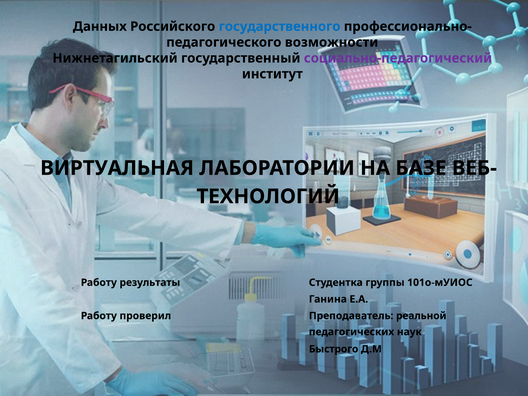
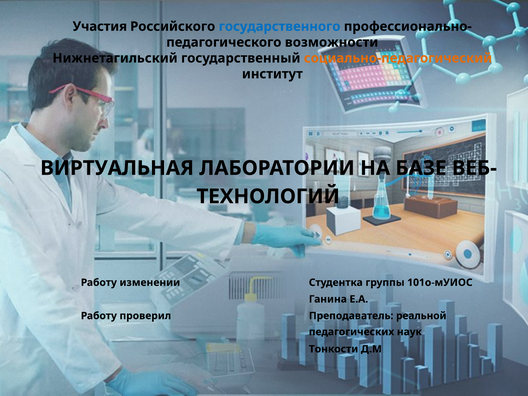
Данных: Данных -> Участия (100, 26)
социально-педагогический colour: purple -> orange (398, 58)
результаты: результаты -> изменении (150, 283)
Быстрого: Быстрого -> Тонкости (334, 349)
